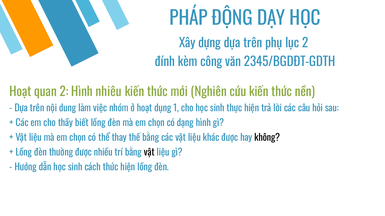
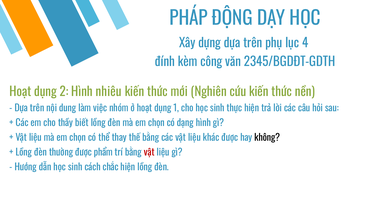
lục 2: 2 -> 4 (305, 43)
quan: quan -> dụng (45, 92)
nhiều: nhiều -> phẩm (103, 153)
vật colour: black -> red (149, 153)
cách thức: thức -> chắc (111, 168)
